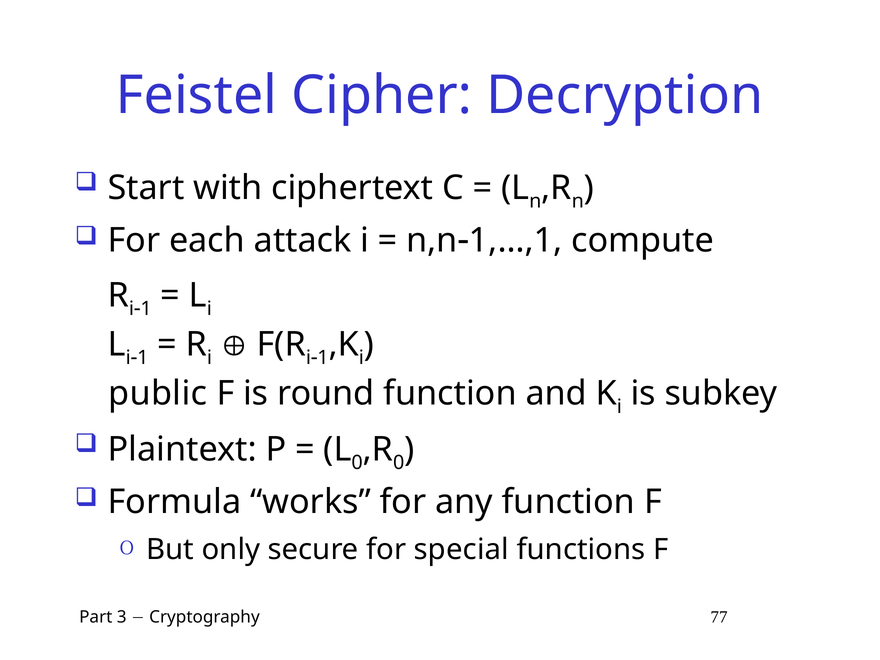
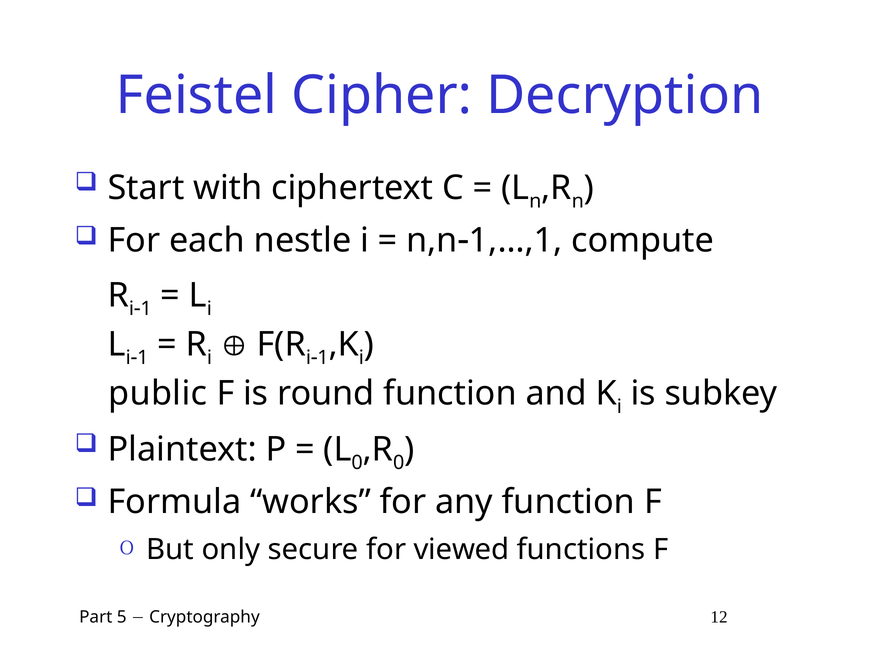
attack: attack -> nestle (303, 240)
special: special -> viewed (462, 549)
3: 3 -> 5 (122, 617)
77: 77 -> 12 (719, 617)
